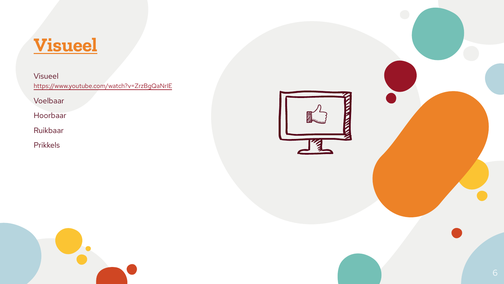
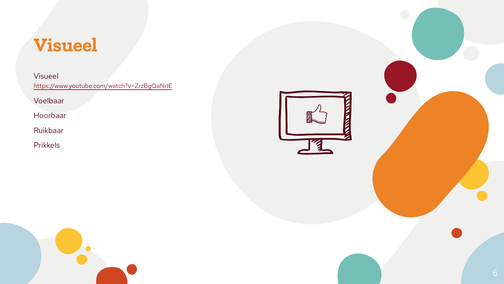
Visueel underline: present -> none (66, 45)
